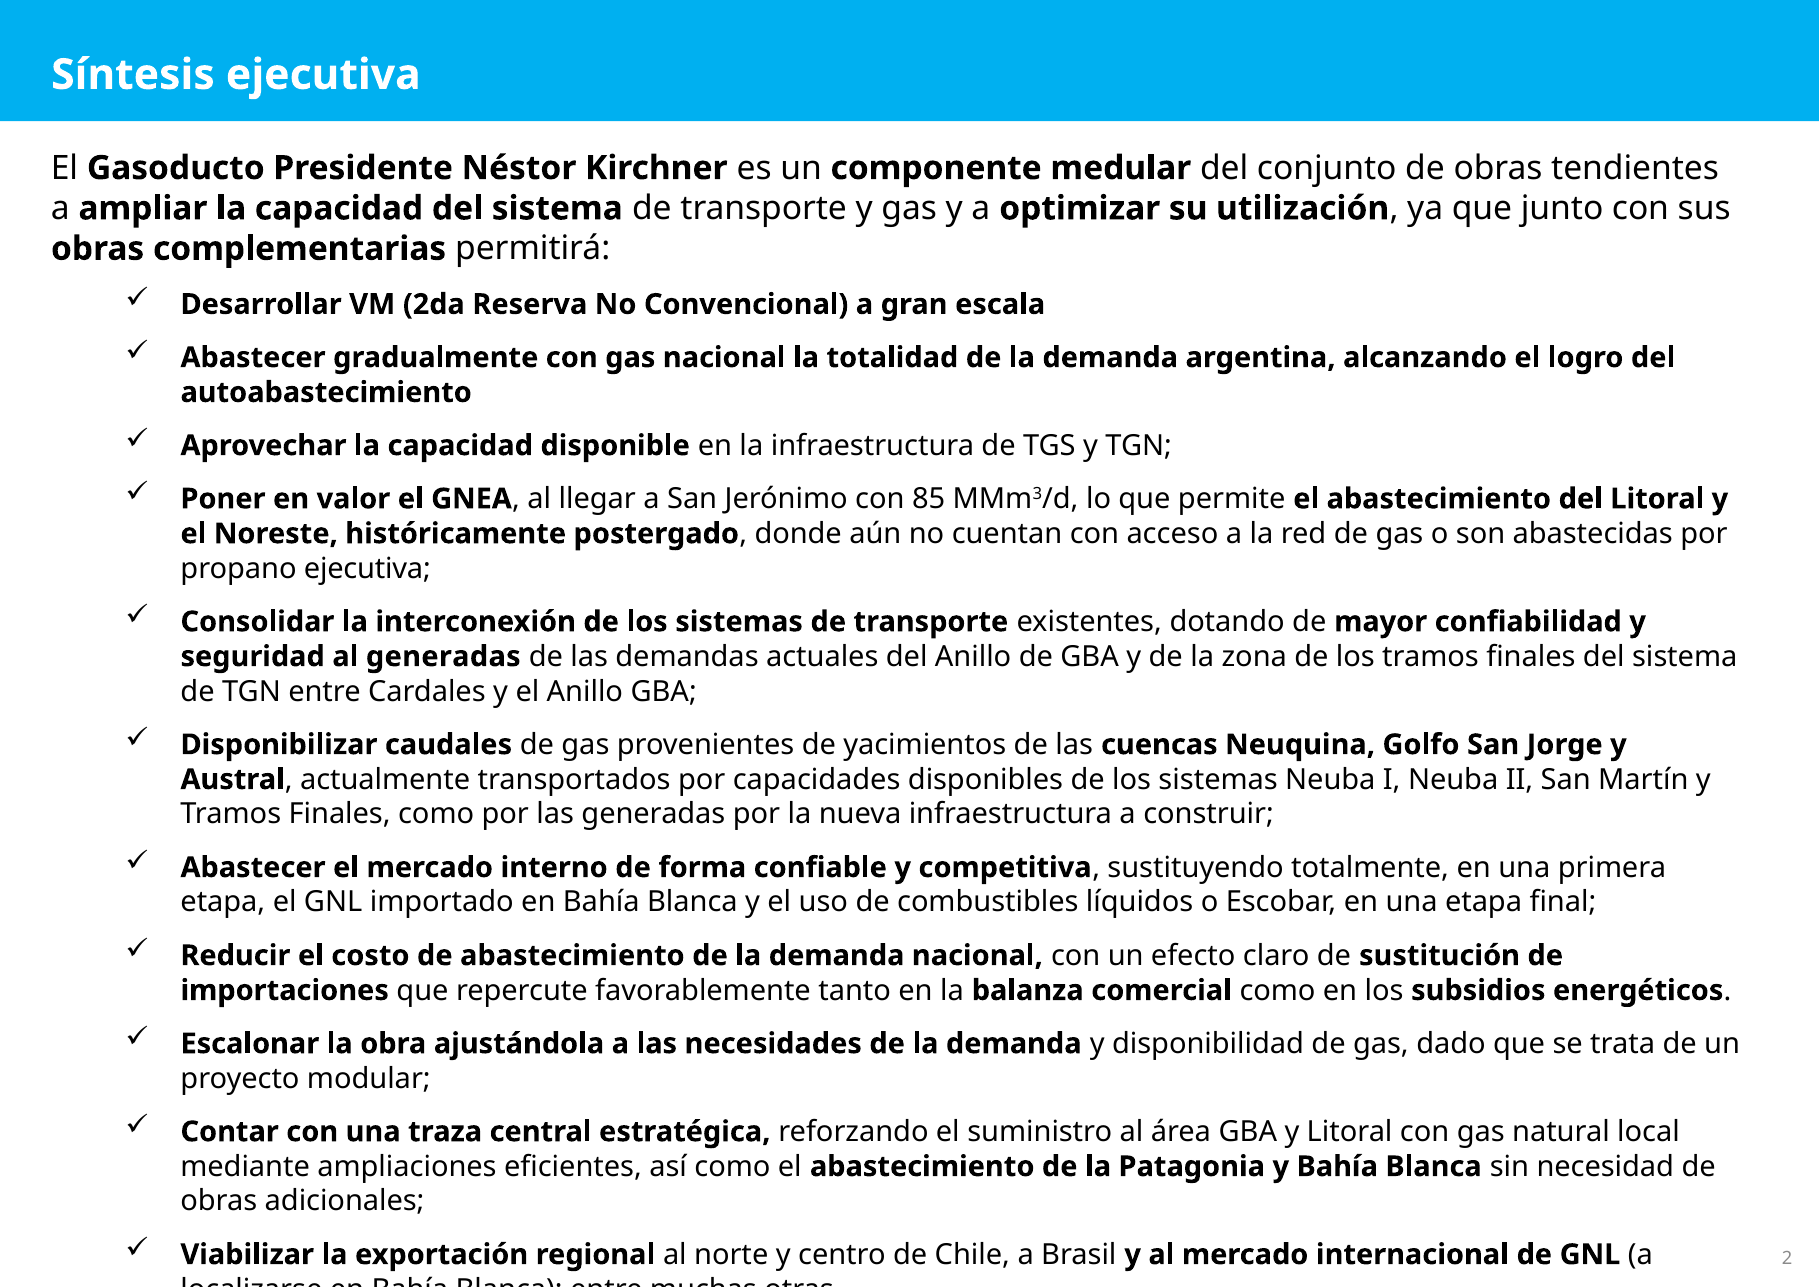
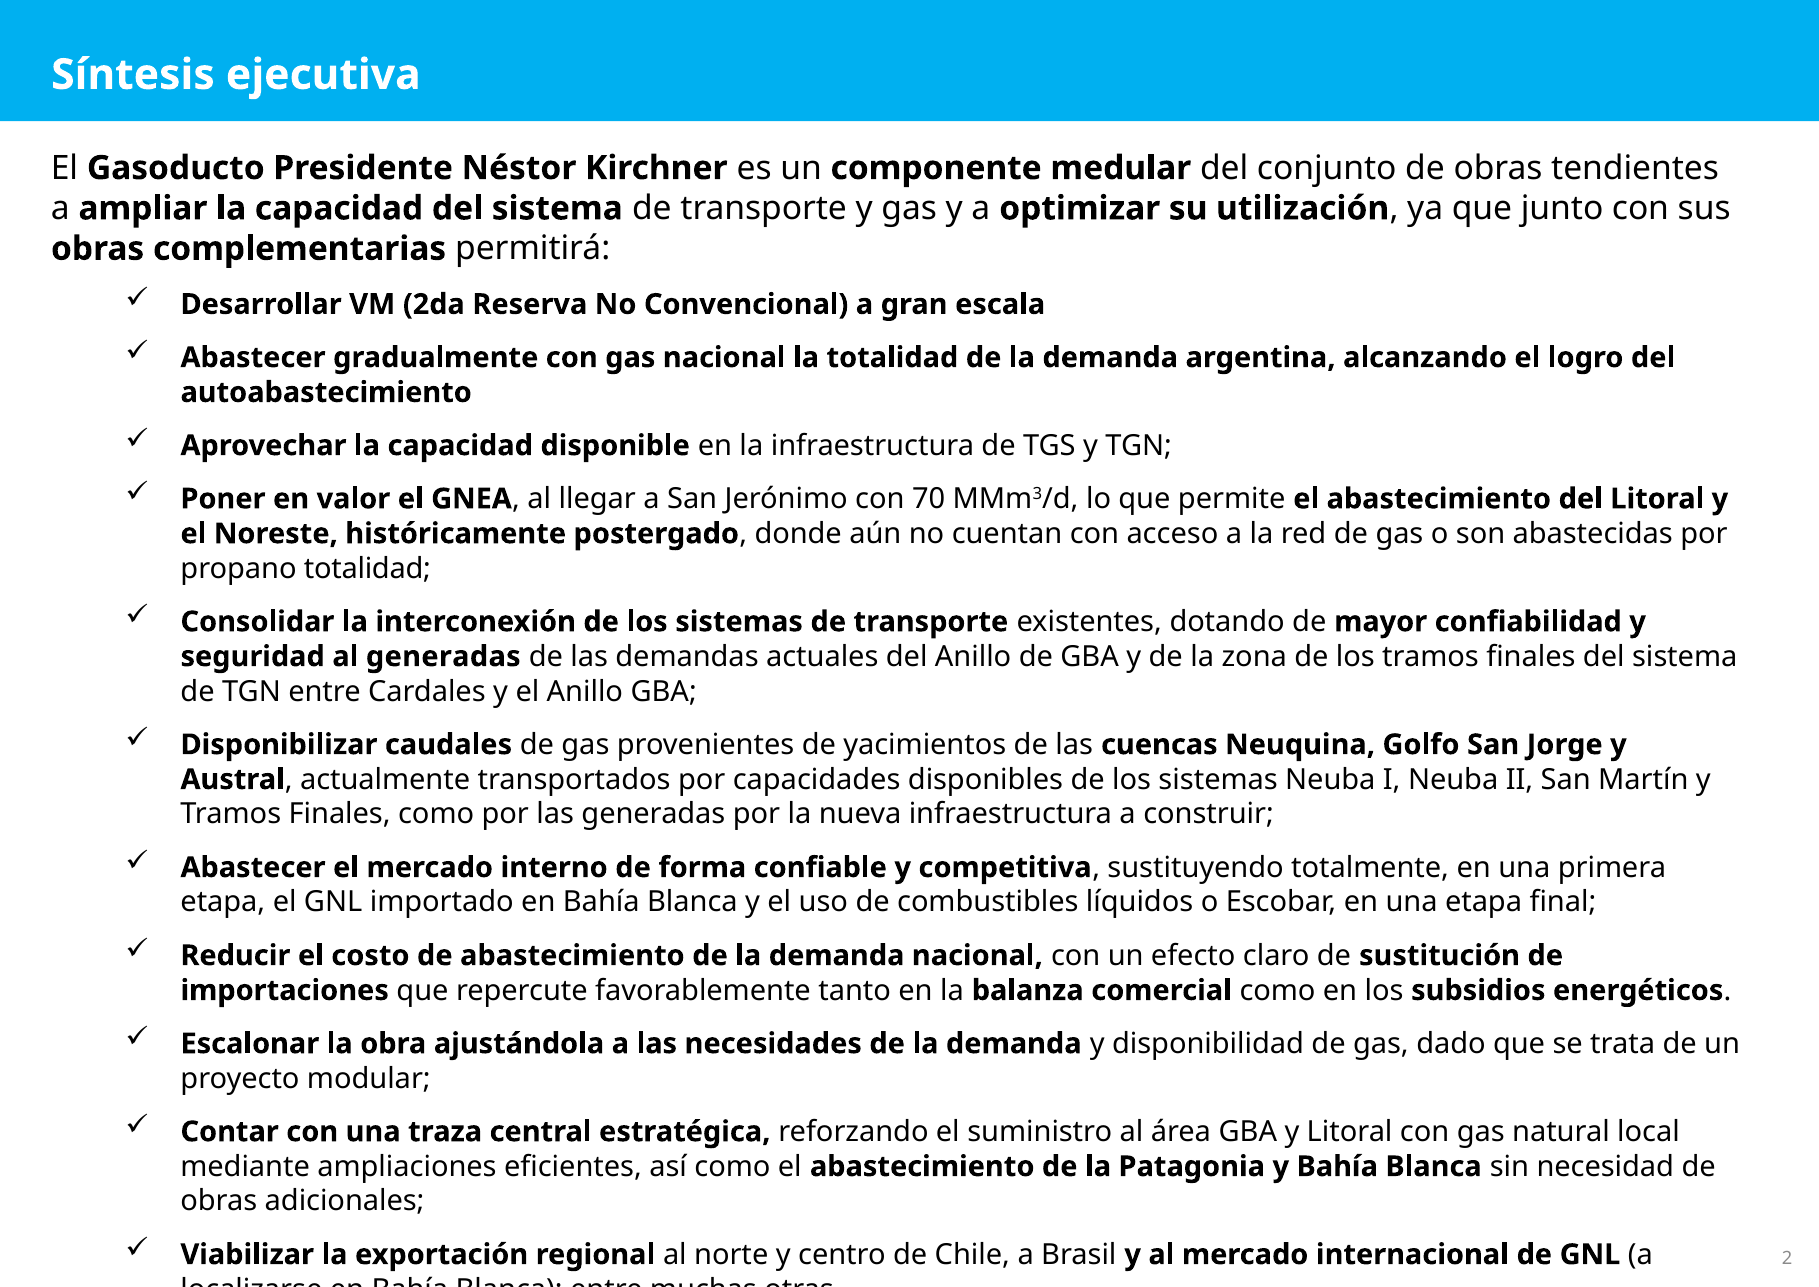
85: 85 -> 70 (929, 499)
propano ejecutiva: ejecutiva -> totalidad (367, 568)
